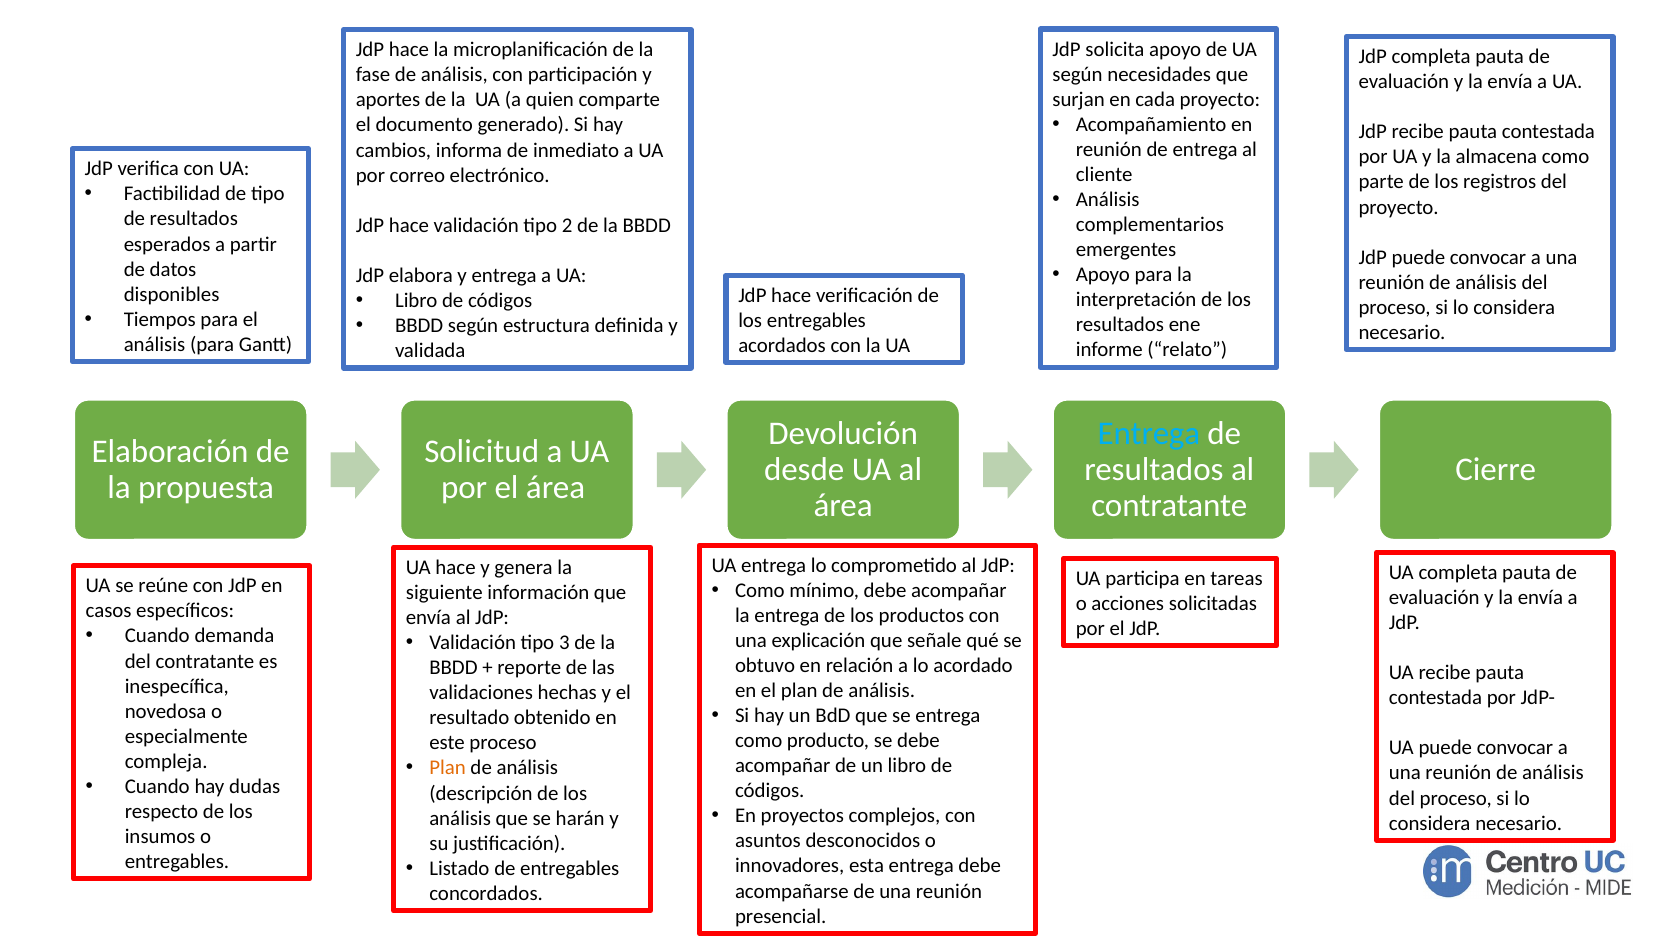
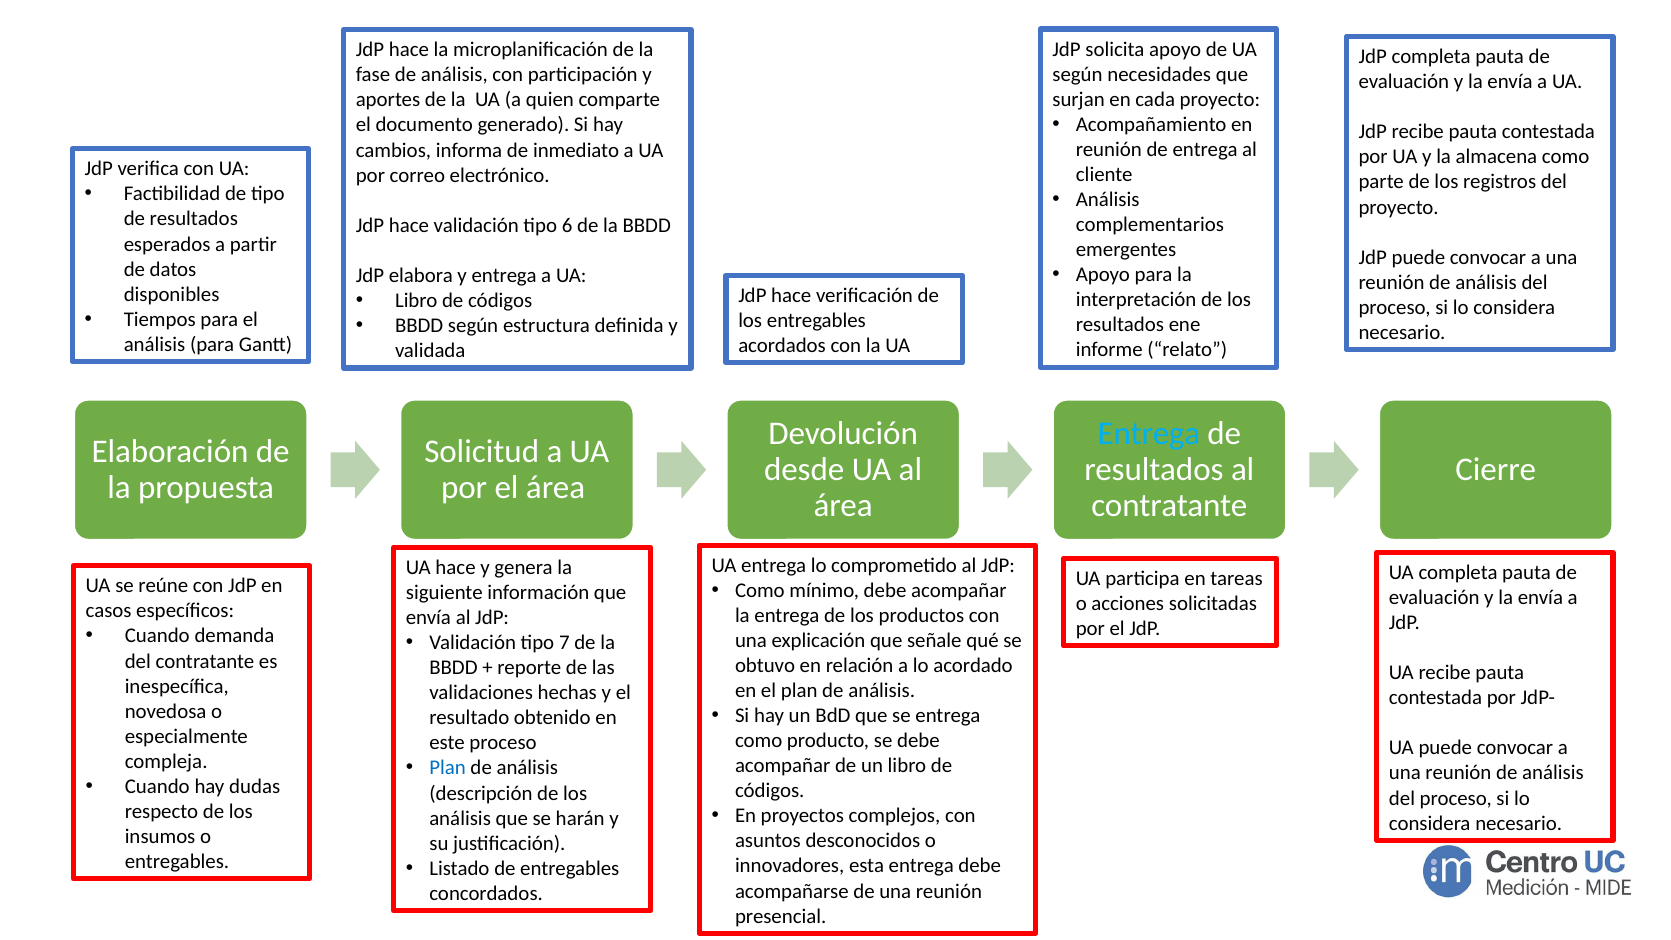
2: 2 -> 6 (567, 225)
3: 3 -> 7 (564, 643)
Plan colour: orange -> blue (448, 768)
